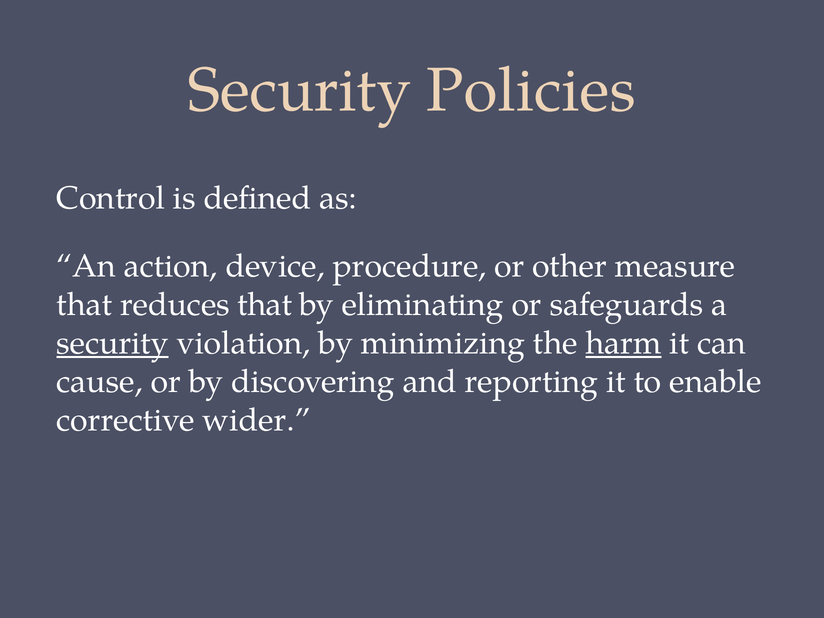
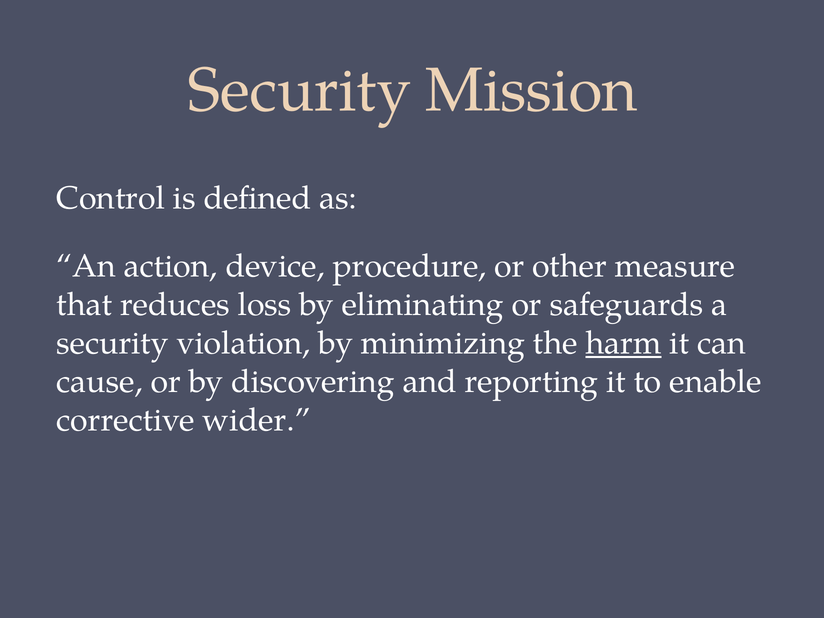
Policies: Policies -> Mission (531, 90)
reduces that: that -> loss (265, 305)
security underline: present -> none (113, 343)
